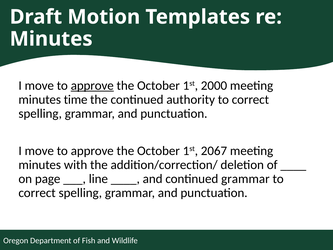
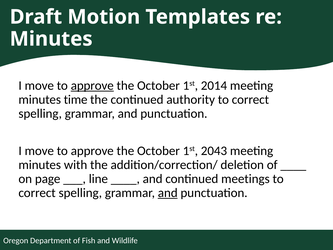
2000: 2000 -> 2014 (214, 85)
2067: 2067 -> 2043 (214, 151)
continued grammar: grammar -> meetings (245, 179)
and underline: none -> present (168, 193)
